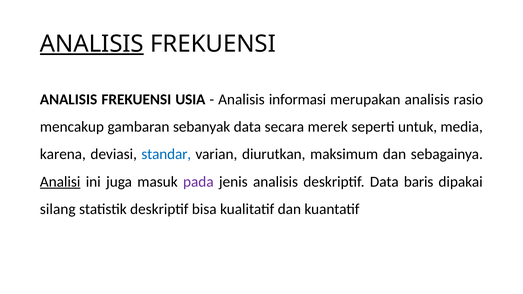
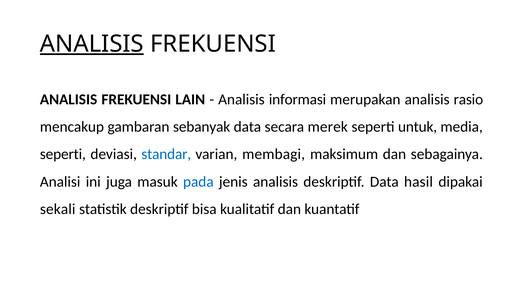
USIA: USIA -> LAIN (190, 100)
karena: karena -> seperti (63, 154)
diurutkan: diurutkan -> membagi (274, 154)
Analisi underline: present -> none (60, 182)
pada colour: purple -> blue (198, 182)
baris: baris -> hasil (418, 182)
silang: silang -> sekali (58, 209)
